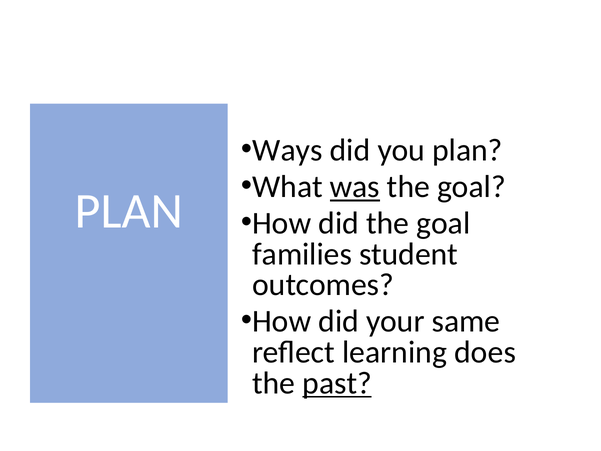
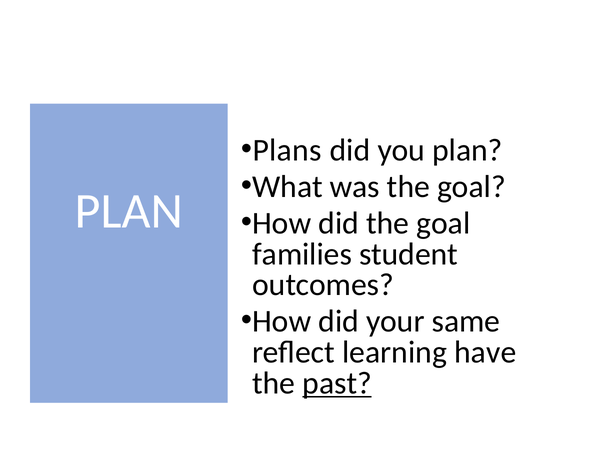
Ways: Ways -> Plans (287, 150)
was underline: present -> none (355, 187)
does: does -> have (485, 352)
